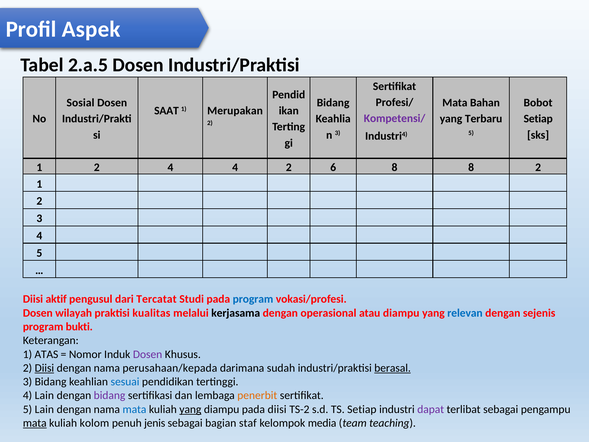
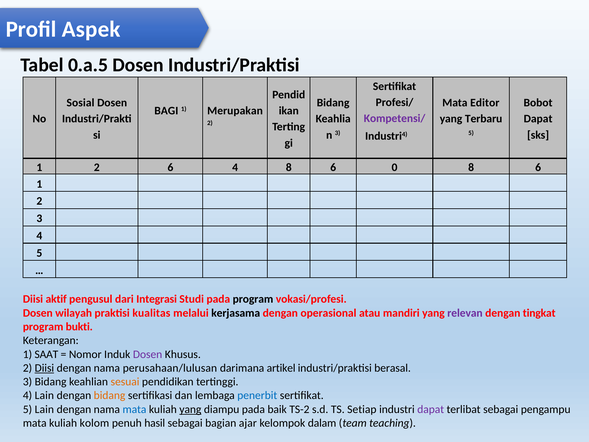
2.a.5: 2.a.5 -> 0.a.5 (88, 65)
Bahan: Bahan -> Editor (485, 103)
SAAT: SAAT -> BAGI (166, 111)
Setiap: Setiap -> Dapat (538, 119)
2 4: 4 -> 6 (170, 167)
4 2: 2 -> 8 (289, 167)
6 8: 8 -> 0 (395, 167)
2: 2 -> 6 (538, 167)
Tercatat: Tercatat -> Integrasi (157, 299)
program colour: blue -> black (253, 299)
atau diampu: diampu -> mandiri (401, 313)
relevan colour: blue -> purple (465, 313)
sejenis: sejenis -> tingkat (539, 313)
ATAS: ATAS -> SAAT (46, 354)
perusahaan/kepada: perusahaan/kepada -> perusahaan/lulusan (170, 368)
sudah: sudah -> artikel (281, 368)
berasal underline: present -> none (393, 368)
sesuai colour: blue -> orange (125, 382)
bidang colour: purple -> orange (110, 395)
penerbit colour: orange -> blue (257, 395)
pada diisi: diisi -> baik (277, 409)
mata underline: present -> none (35, 423)
jenis: jenis -> hasil (155, 423)
staf: staf -> ajar (248, 423)
media: media -> dalam (322, 423)
